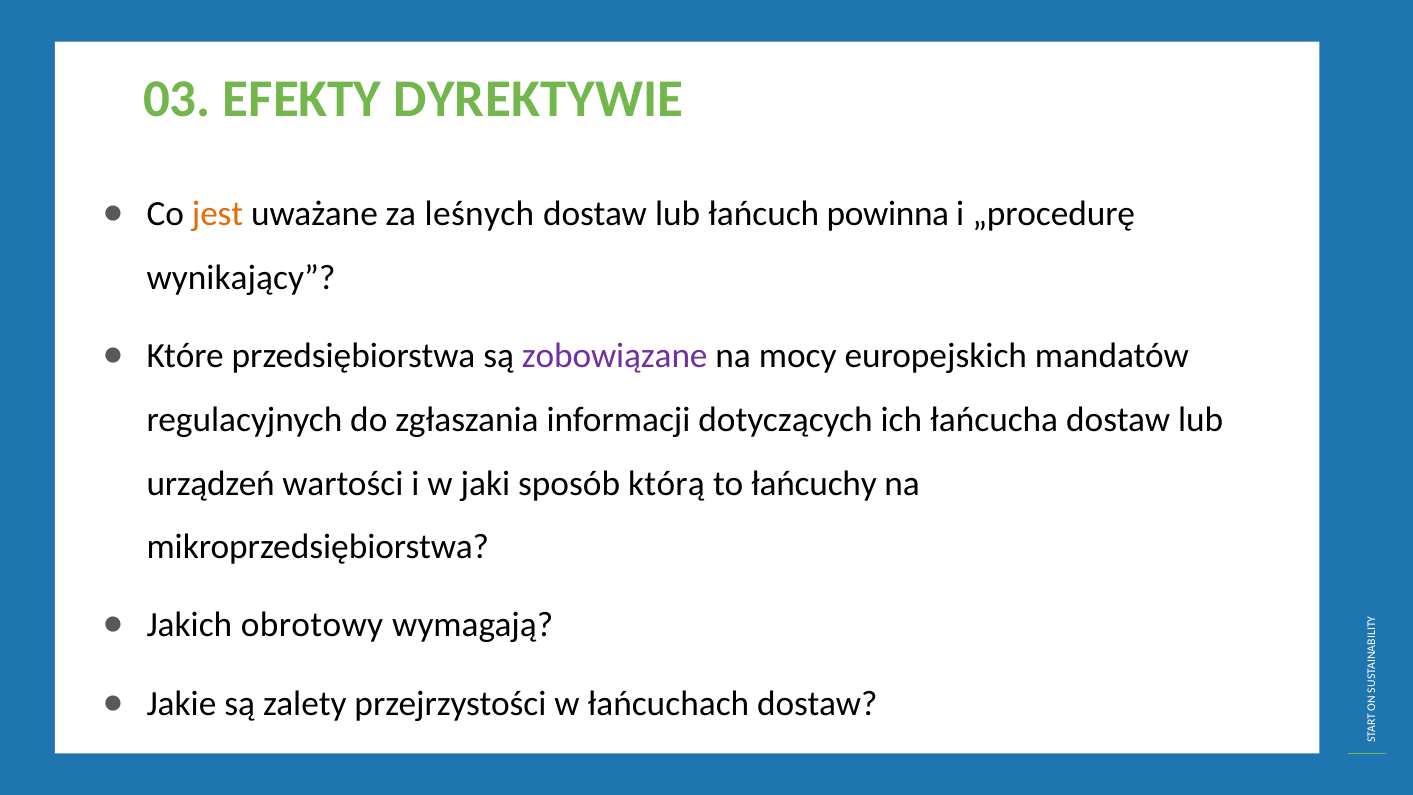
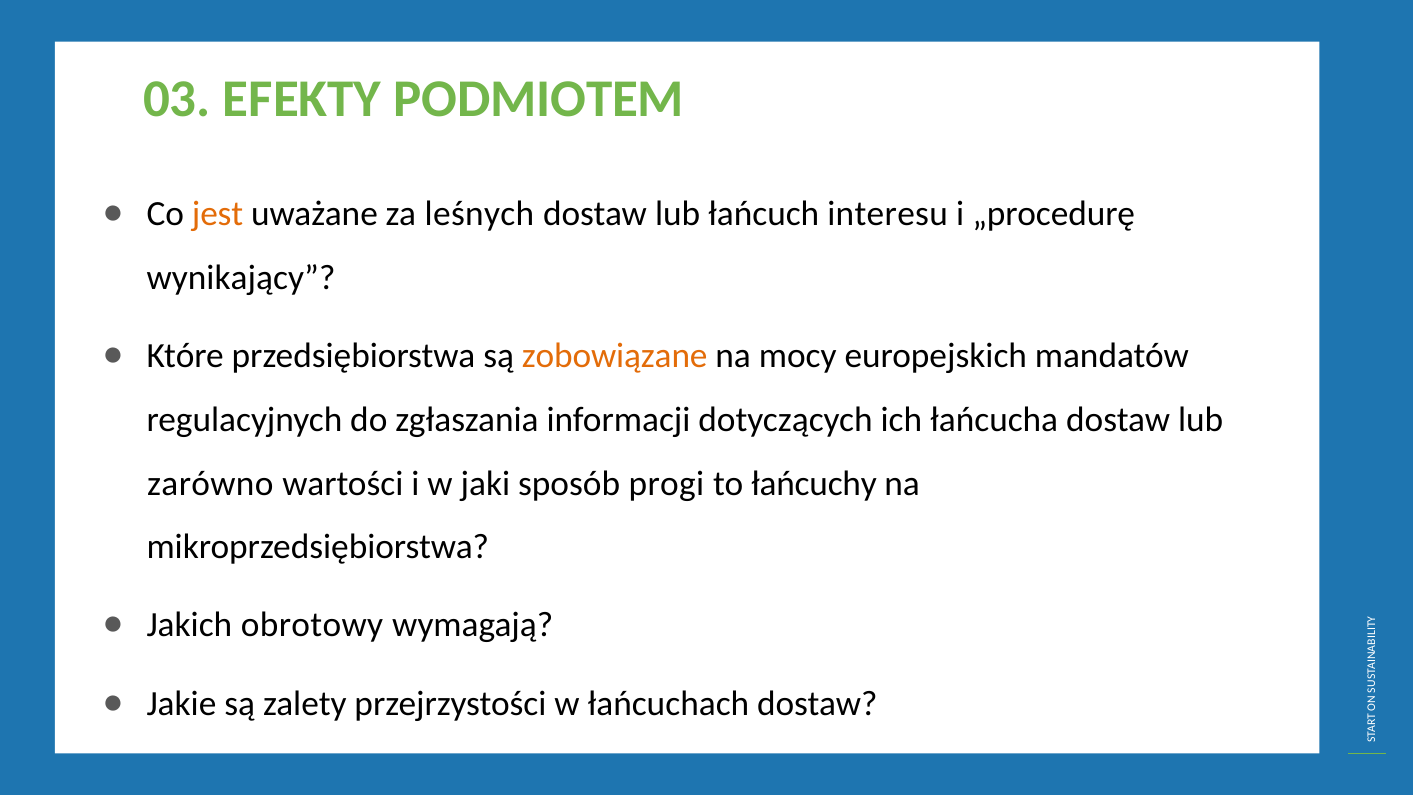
DYREKTYWIE: DYREKTYWIE -> PODMIOTEM (539, 99)
powinna: powinna -> interesu (888, 214)
zobowiązane colour: purple -> orange (615, 356)
urządzeń: urządzeń -> zarówno (210, 483)
którą: którą -> progi (666, 483)
